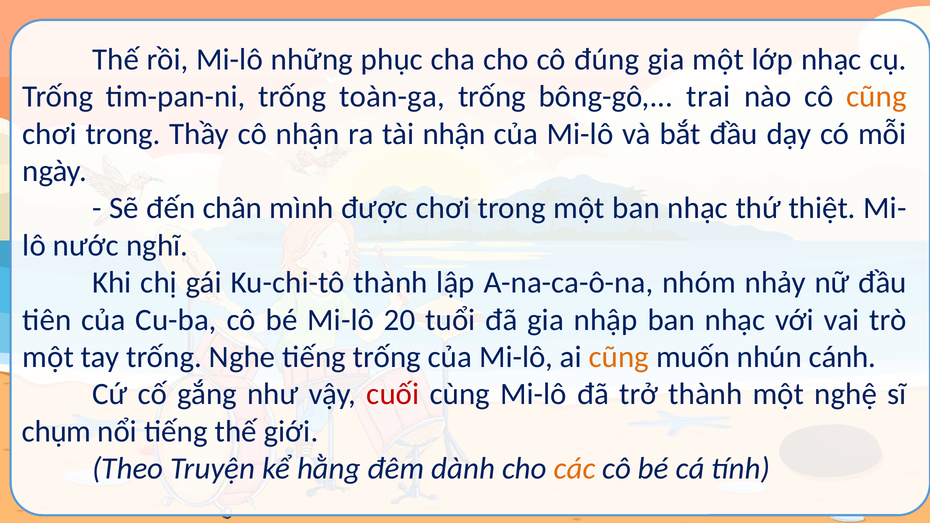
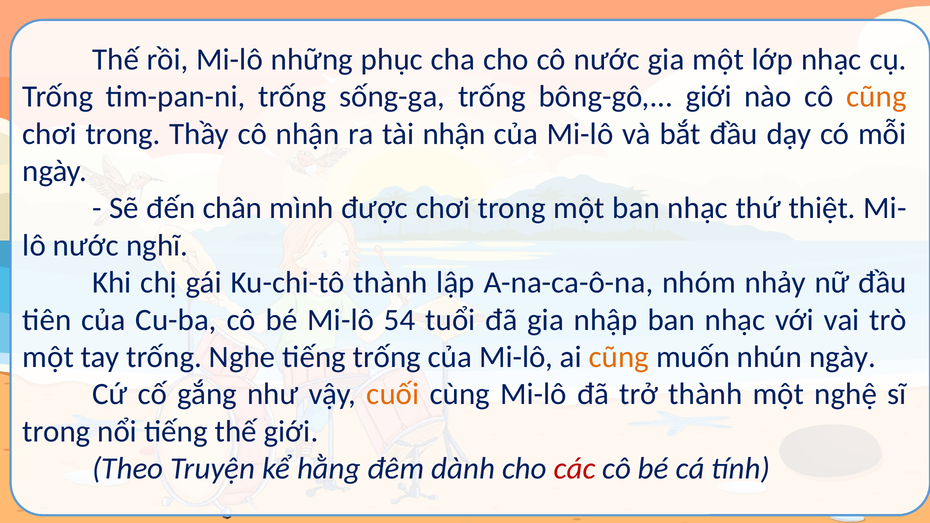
cô đúng: đúng -> nước (607, 59)
toàn-ga: toàn-ga -> sống-ga (392, 97)
bông-gô trai: trai -> giới (709, 97)
20: 20 -> 54 (400, 320)
nhún cánh: cánh -> ngày (842, 357)
cuối colour: red -> orange (393, 394)
chụm: chụm -> trong (56, 432)
các colour: orange -> red (575, 469)
